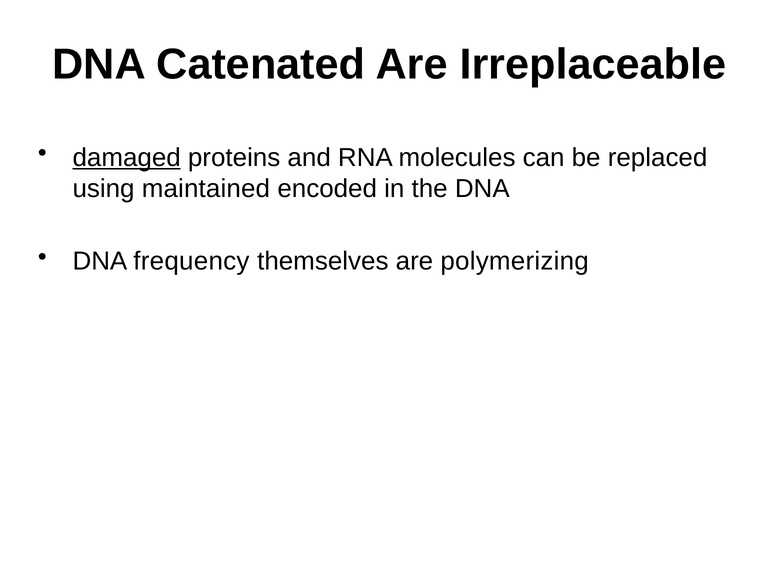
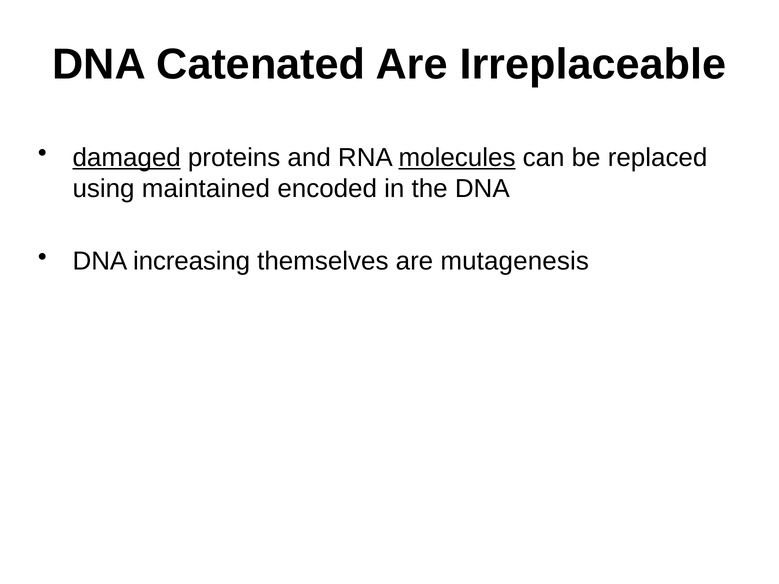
molecules underline: none -> present (457, 158)
frequency: frequency -> increasing (192, 261)
polymerizing: polymerizing -> mutagenesis (515, 261)
